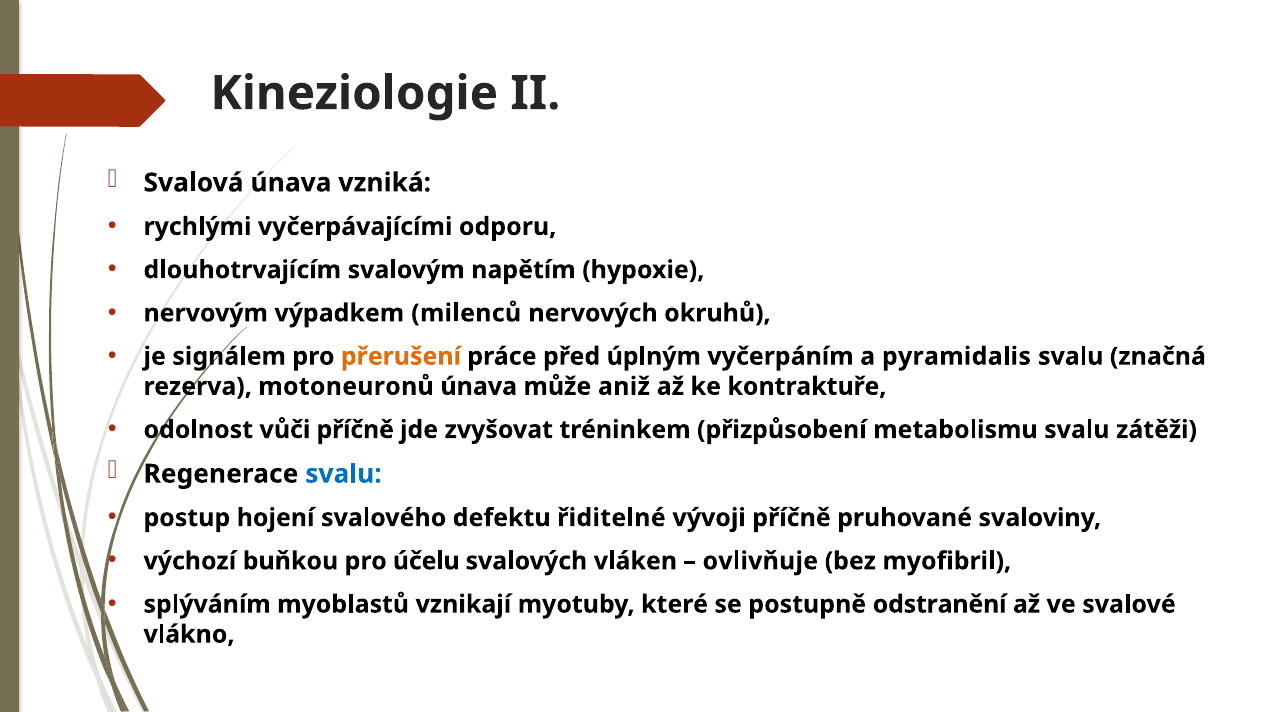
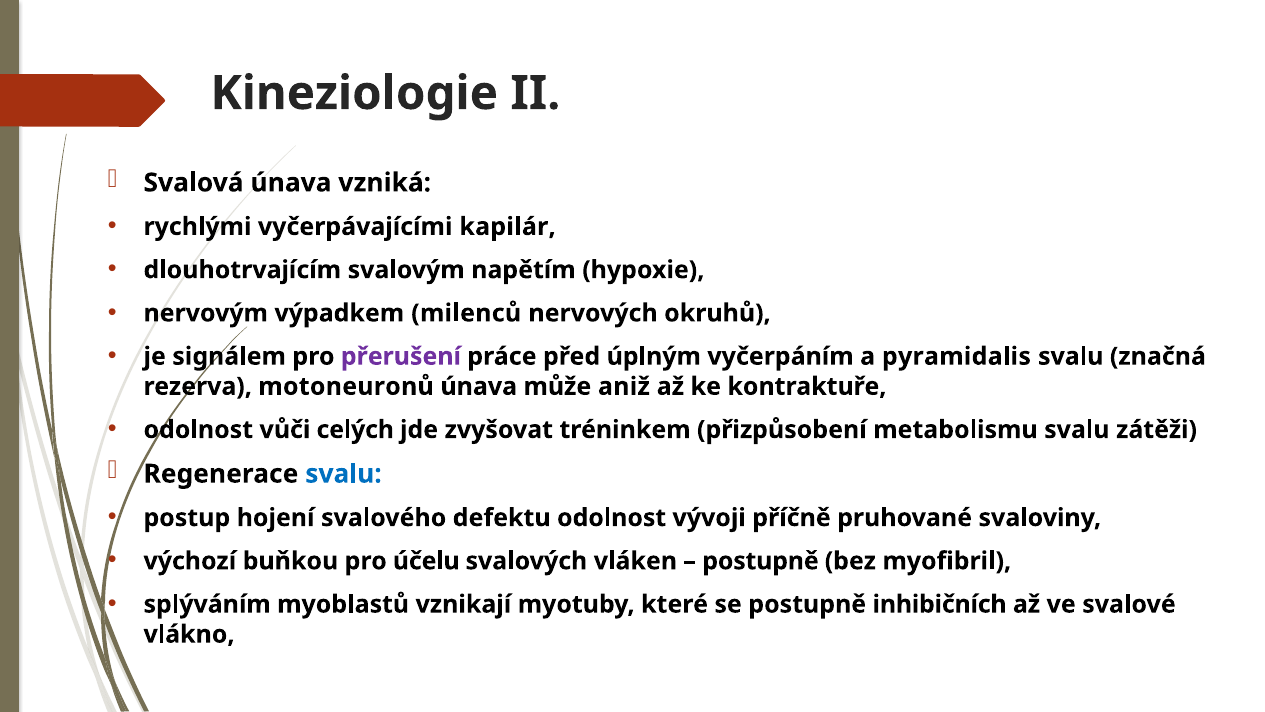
odporu: odporu -> kapilár (507, 227)
přerušení colour: orange -> purple (401, 356)
vůči příčně: příčně -> celých (355, 429)
defektu řiditelné: řiditelné -> odolnost (612, 518)
ovlivňuje: ovlivňuje -> postupně (760, 561)
odstranění: odstranění -> inhibičních (940, 604)
